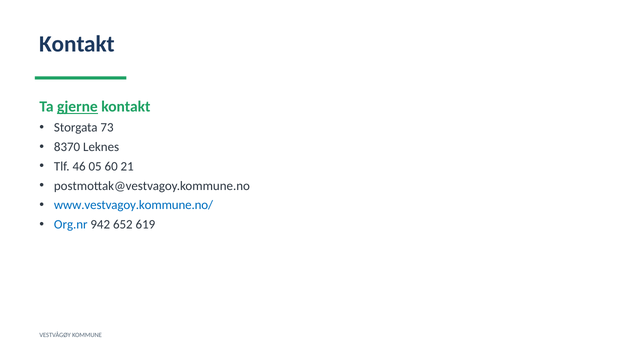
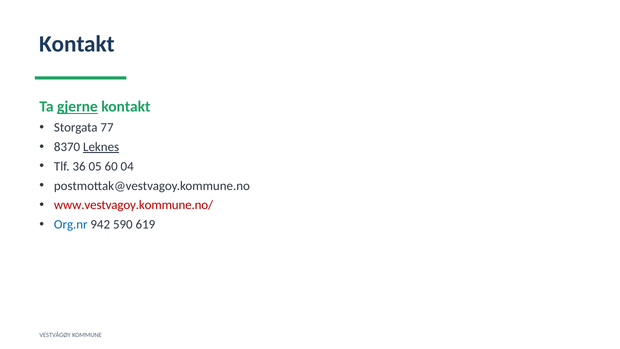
73: 73 -> 77 (107, 127)
Leknes underline: none -> present (101, 147)
46: 46 -> 36 (79, 166)
21: 21 -> 04 (127, 166)
www.vestvagoy.kommune.no/ colour: blue -> red (133, 205)
652: 652 -> 590 (123, 224)
